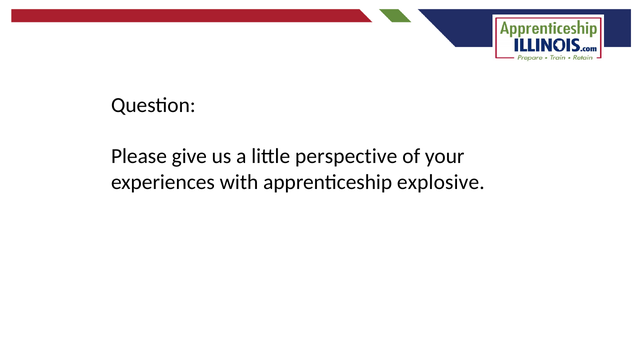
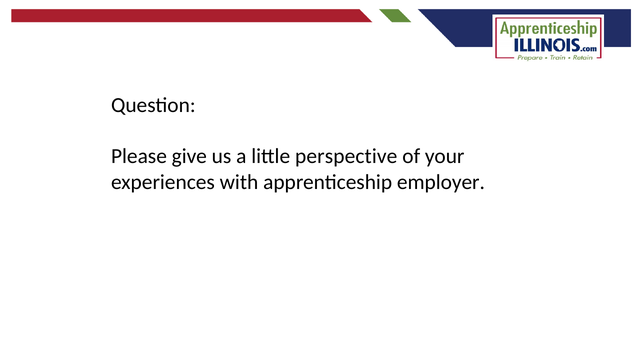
explosive: explosive -> employer (441, 182)
